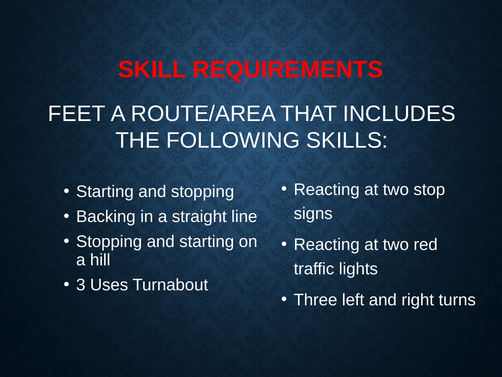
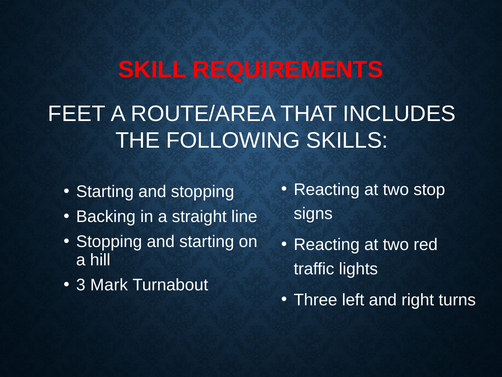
Uses: Uses -> Mark (109, 285)
